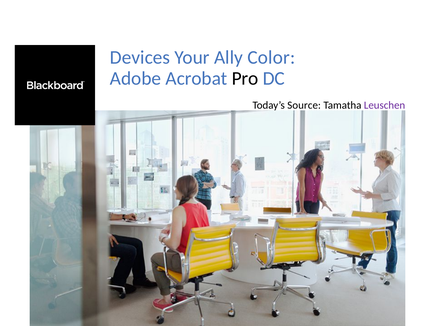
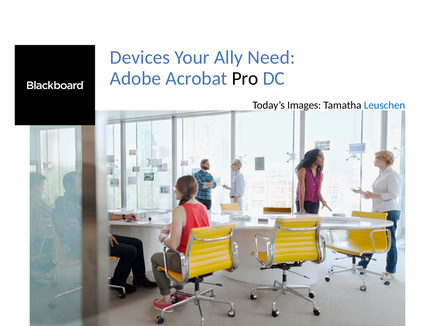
Color: Color -> Need (271, 57)
Source: Source -> Images (304, 105)
Leuschen colour: purple -> blue (385, 105)
